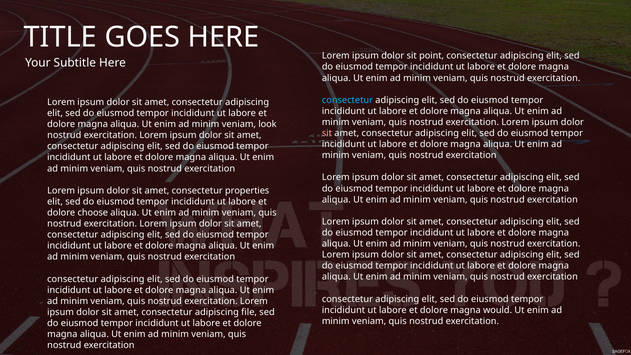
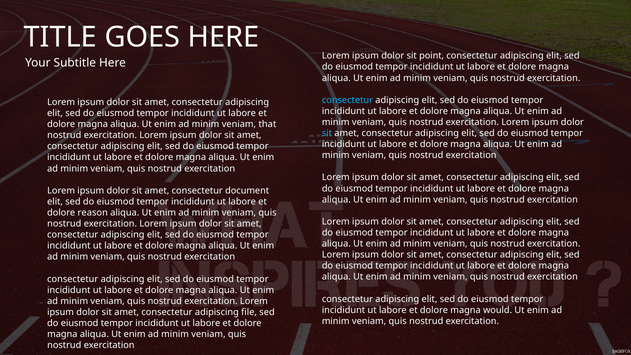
look: look -> that (267, 124)
sit colour: pink -> light blue (327, 133)
properties: properties -> document (247, 191)
choose: choose -> reason (93, 213)
